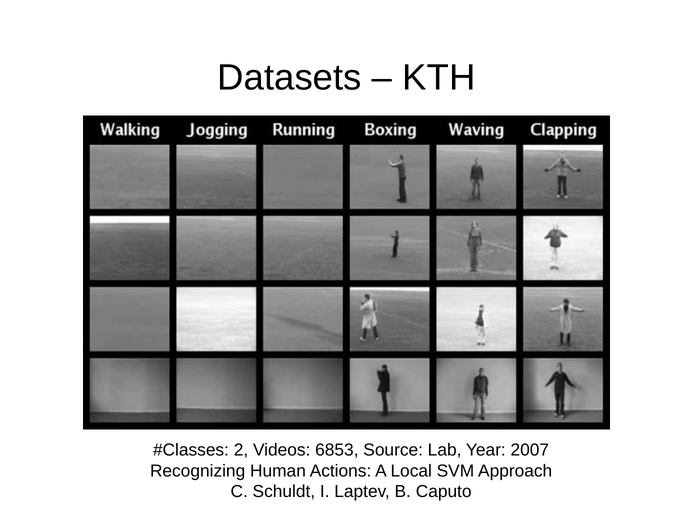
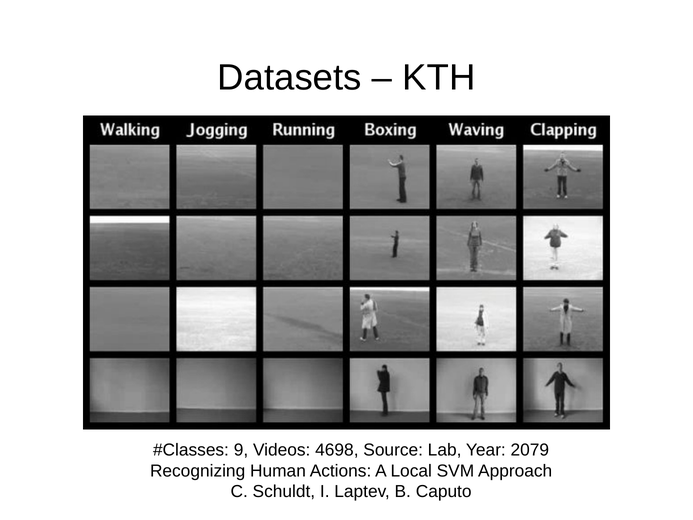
2: 2 -> 9 (241, 450)
6853: 6853 -> 4698 (337, 450)
2007: 2007 -> 2079 (530, 450)
